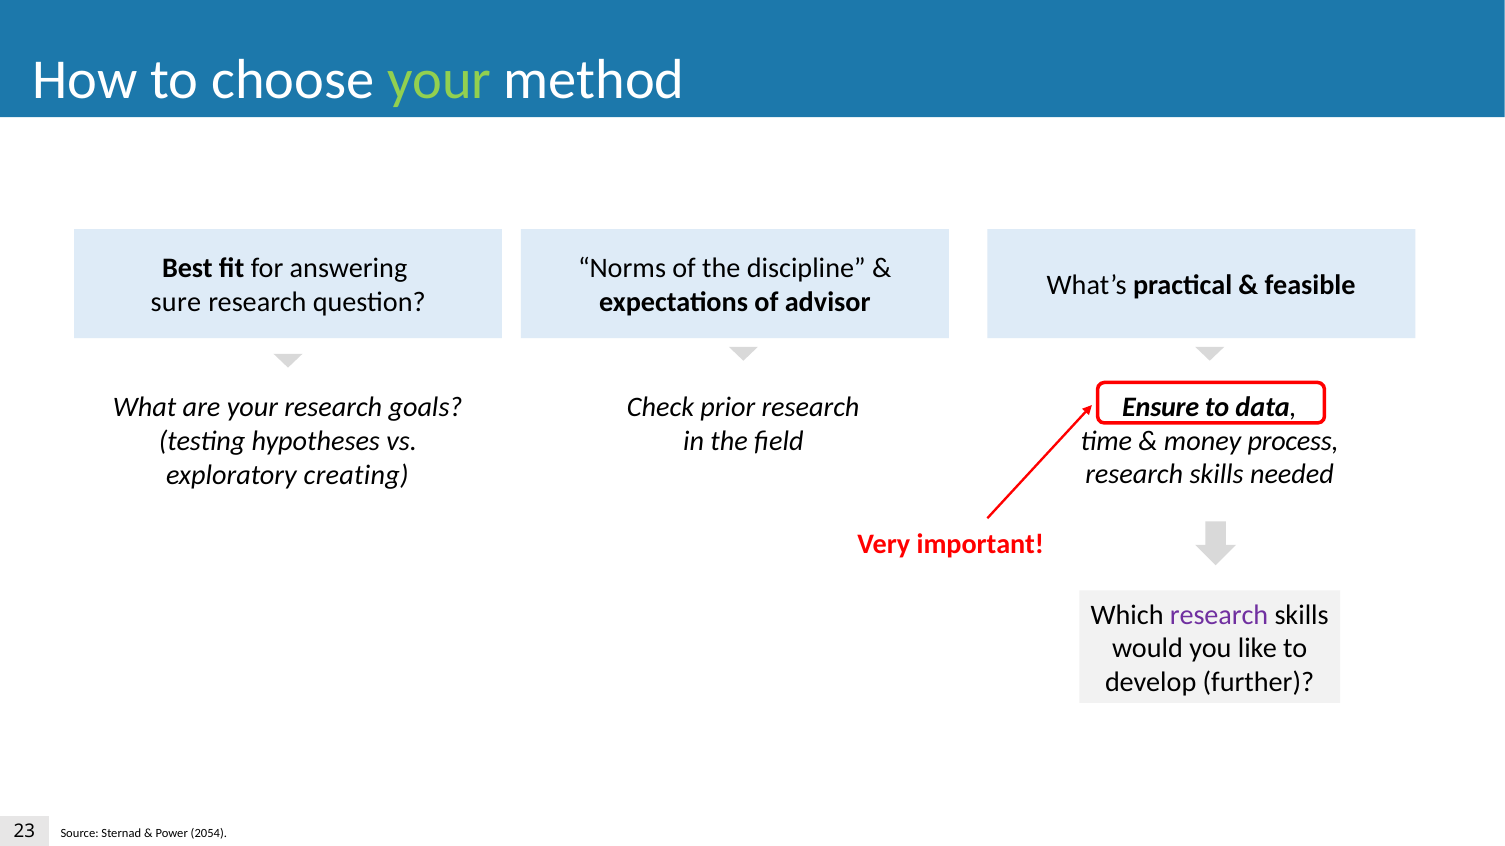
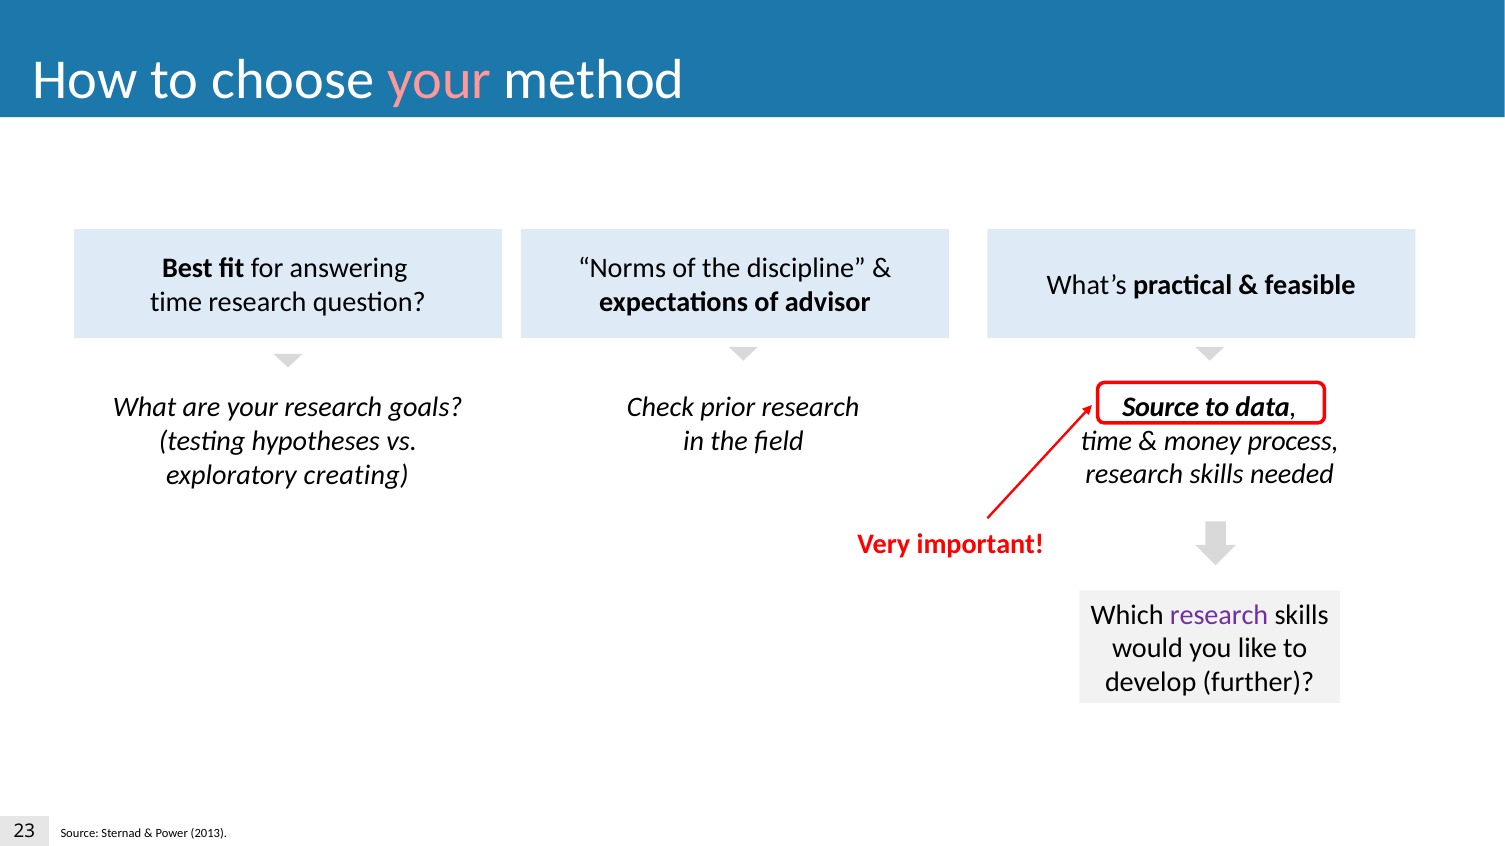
your colour: light green -> pink (439, 80)
sure: sure -> time (176, 303)
Ensure: Ensure -> Source (1161, 407)
2054: 2054 -> 2013 (209, 834)
